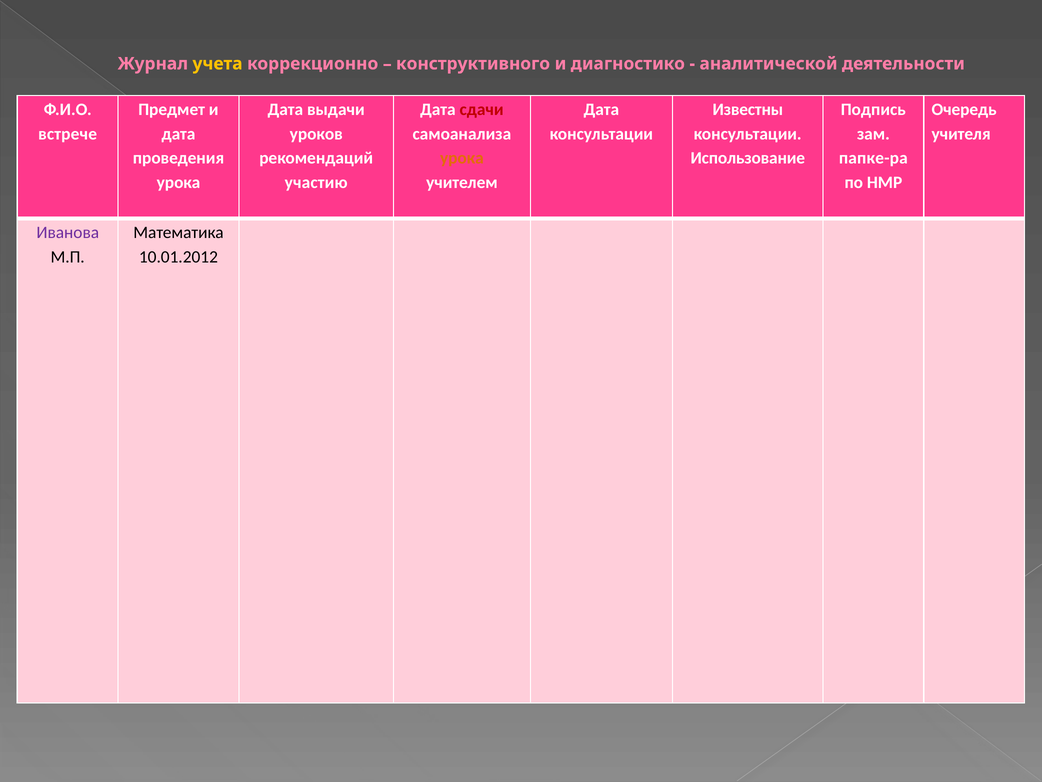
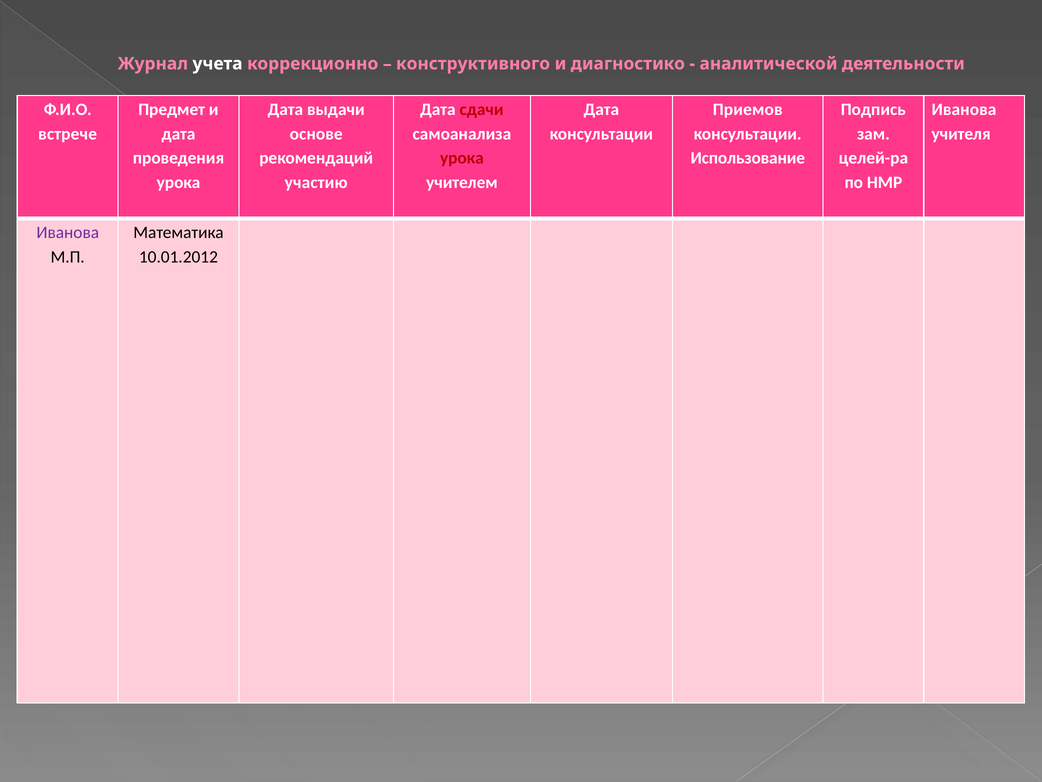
учета colour: yellow -> white (218, 64)
Известны: Известны -> Приемов (748, 109)
Очередь: Очередь -> Иванова (964, 109)
уроков: уроков -> основе (316, 134)
урока colour: orange -> red (462, 158)
папке-ра: папке-ра -> целей-ра (873, 158)
